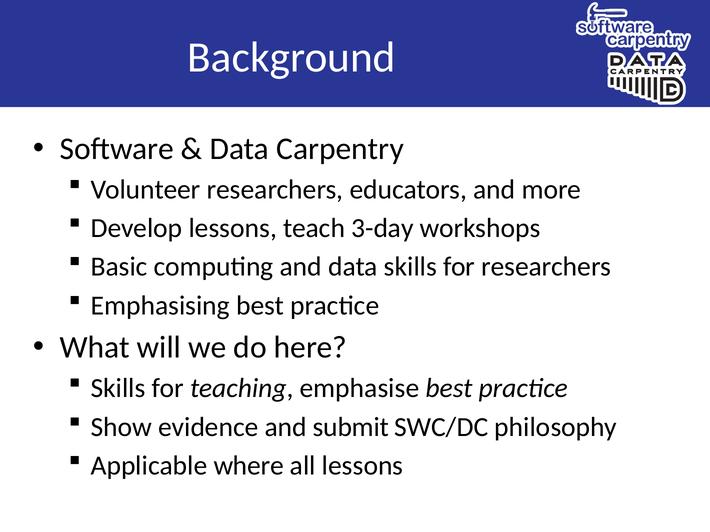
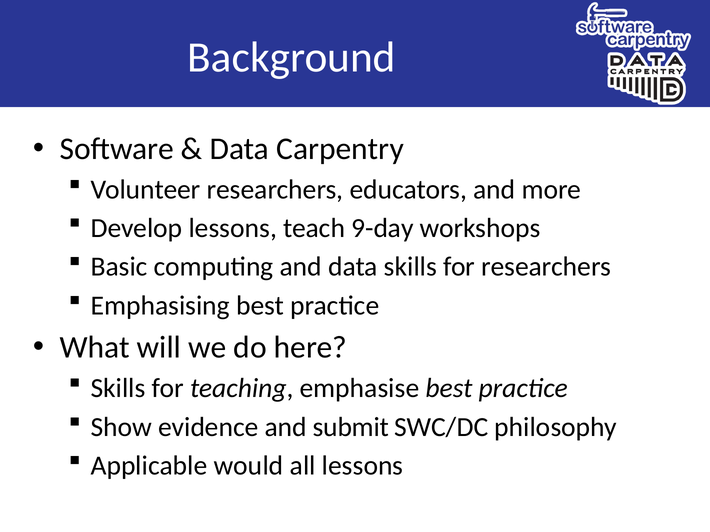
3-day: 3-day -> 9-day (382, 228)
where: where -> would (249, 466)
